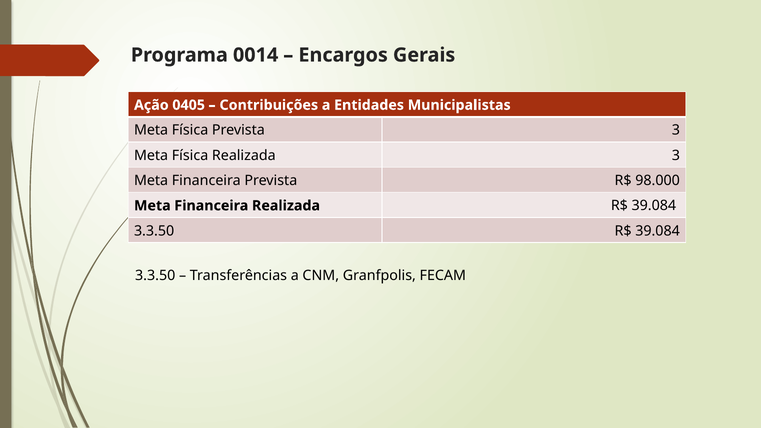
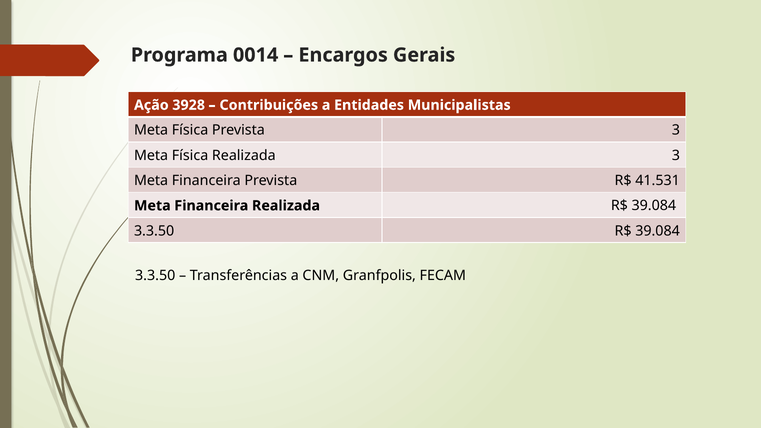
0405: 0405 -> 3928 (189, 105)
98.000: 98.000 -> 41.531 (658, 181)
